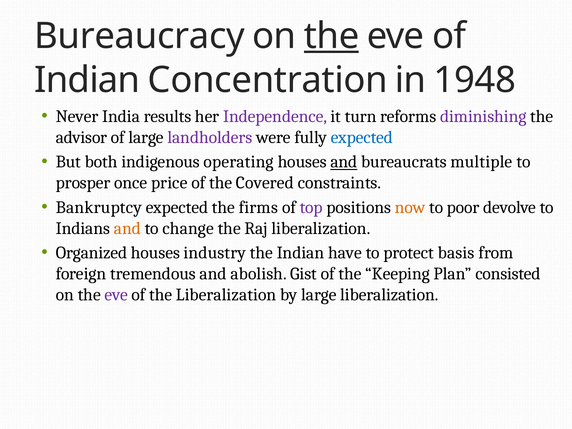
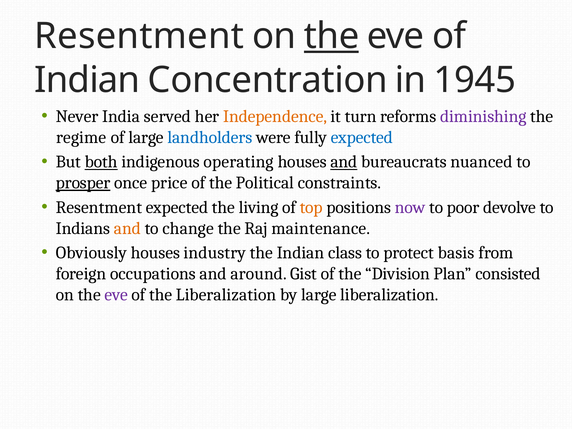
Bureaucracy: Bureaucracy -> Resentment (139, 36)
1948: 1948 -> 1945 (475, 80)
results: results -> served (167, 116)
Independence colour: purple -> orange (275, 116)
advisor: advisor -> regime (81, 137)
landholders colour: purple -> blue (210, 137)
both underline: none -> present (101, 162)
multiple: multiple -> nuanced (481, 162)
prosper underline: none -> present (83, 183)
Covered: Covered -> Political (265, 183)
Bankruptcy: Bankruptcy -> Resentment (99, 207)
firms: firms -> living (259, 207)
top colour: purple -> orange (311, 207)
now colour: orange -> purple (410, 207)
Raj liberalization: liberalization -> maintenance (321, 228)
Organized: Organized -> Obviously (91, 253)
have: have -> class (345, 253)
tremendous: tremendous -> occupations (153, 274)
abolish: abolish -> around (259, 274)
Keeping: Keeping -> Division (398, 274)
